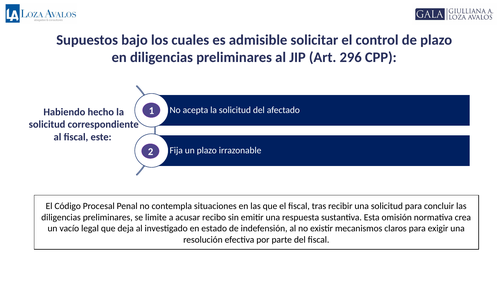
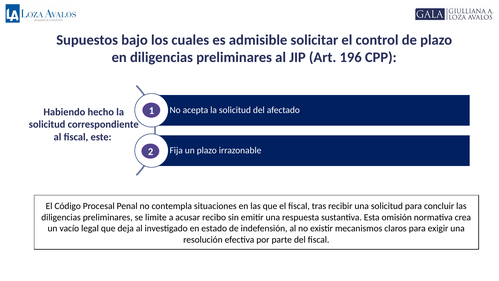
296: 296 -> 196 (351, 57)
